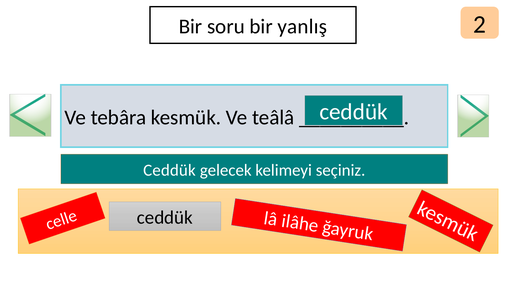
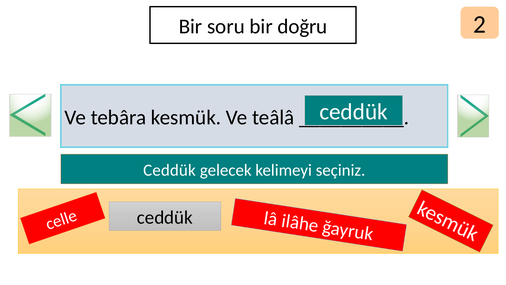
yanlış: yanlış -> doğru (302, 26)
